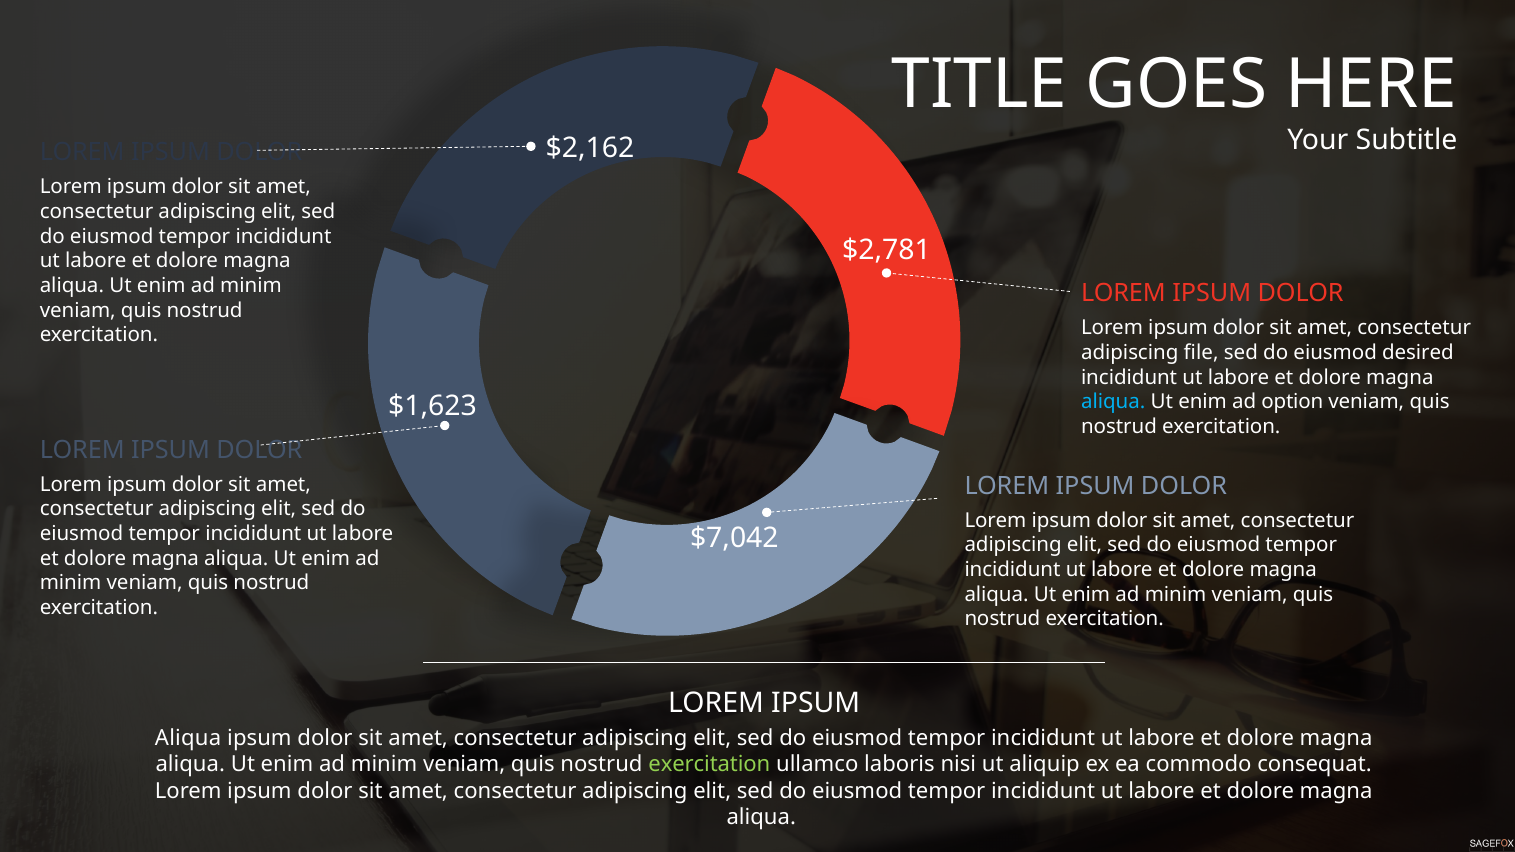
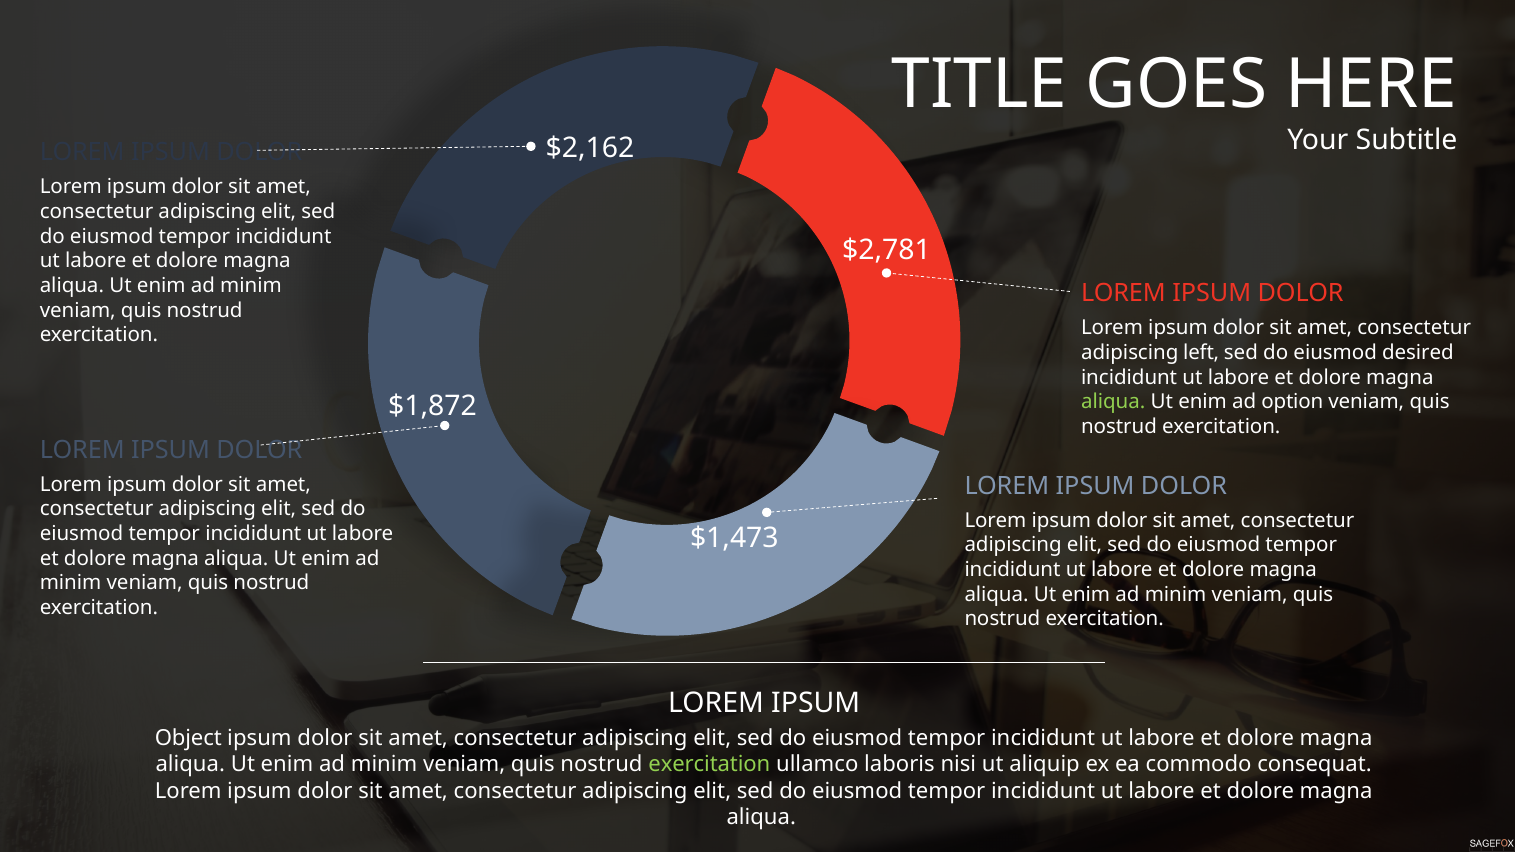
file: file -> left (1201, 353)
aliqua colour: light blue -> light green (1113, 402)
$1,623: $1,623 -> $1,872 (433, 406)
$7,042: $7,042 -> $1,473 (734, 538)
Aliqua: Aliqua -> Object (188, 738)
